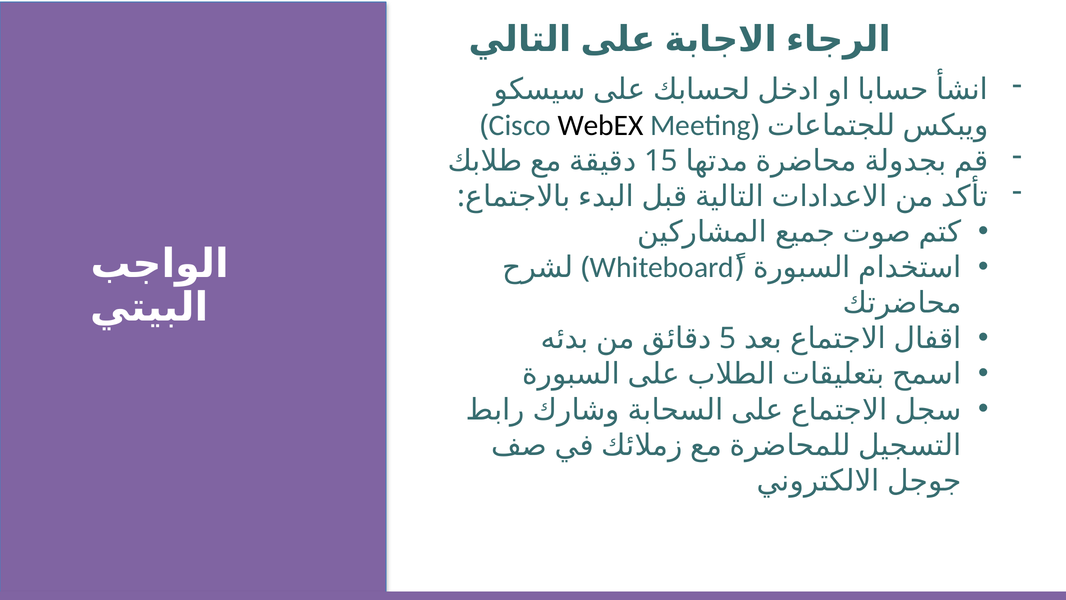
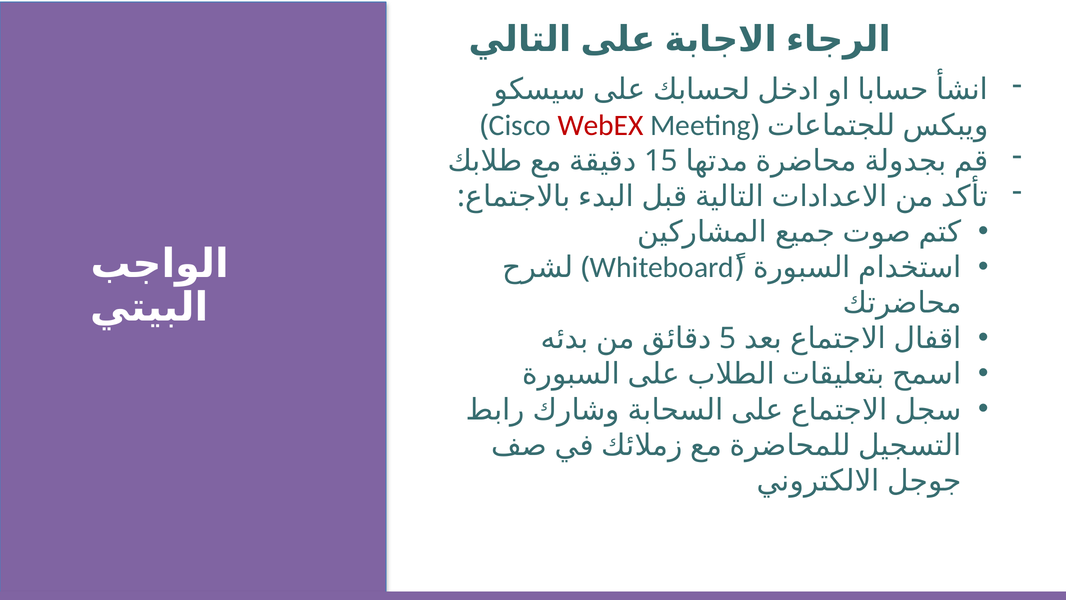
WebEX colour: black -> red (601, 125)
